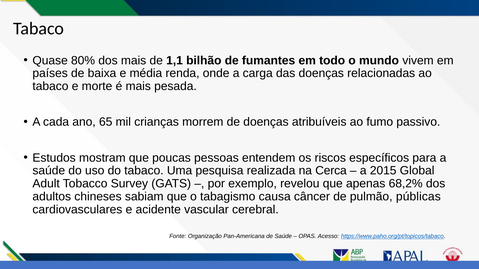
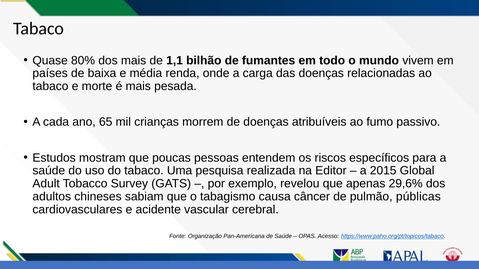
Cerca: Cerca -> Editor (331, 171)
68,2%: 68,2% -> 29,6% (406, 184)
